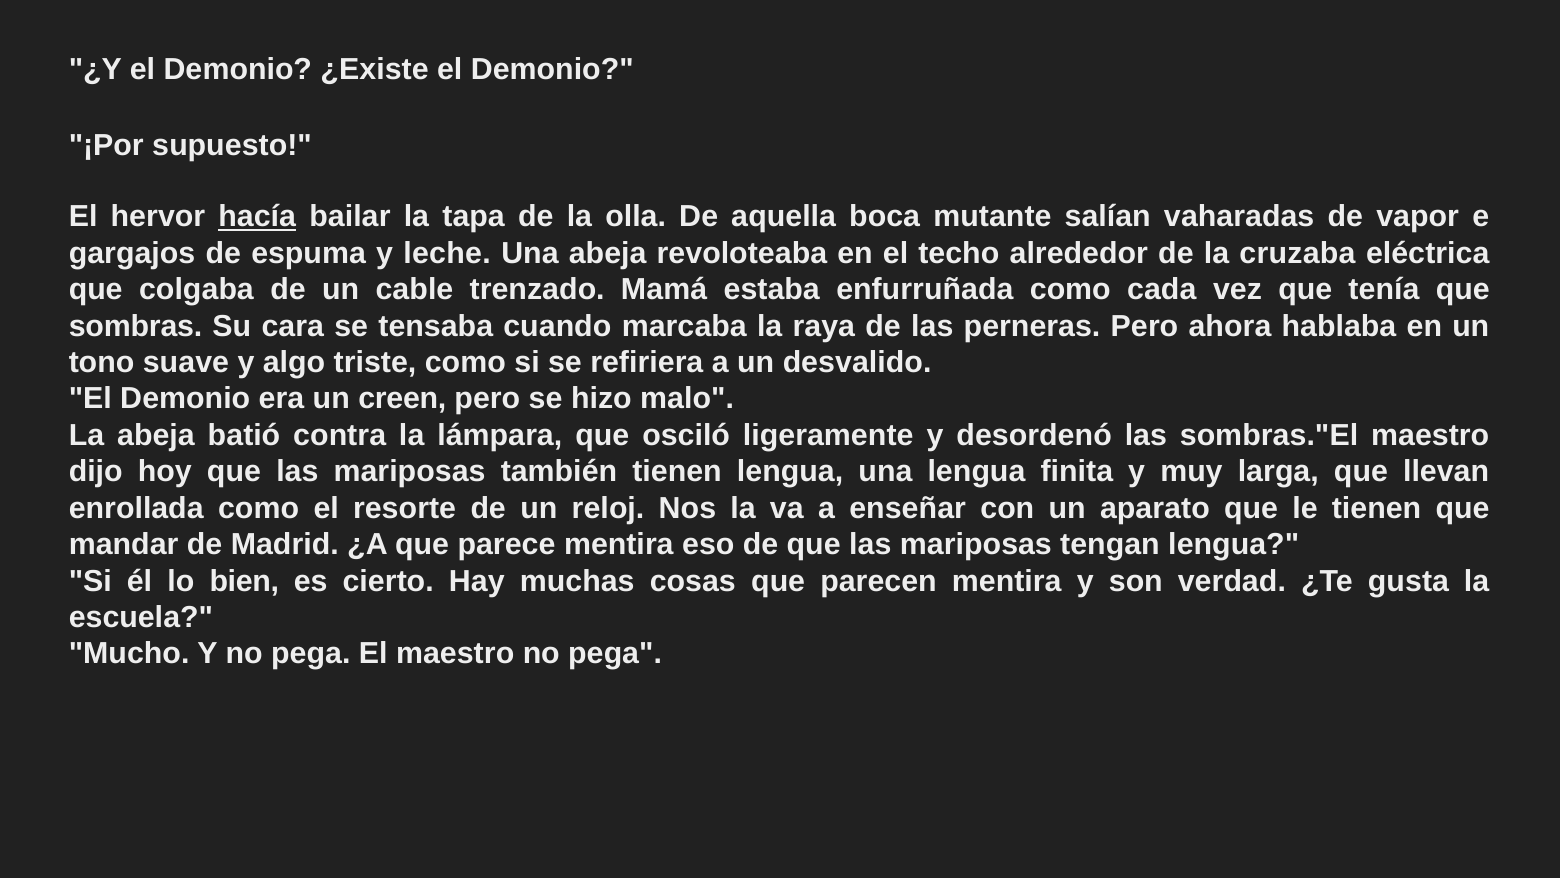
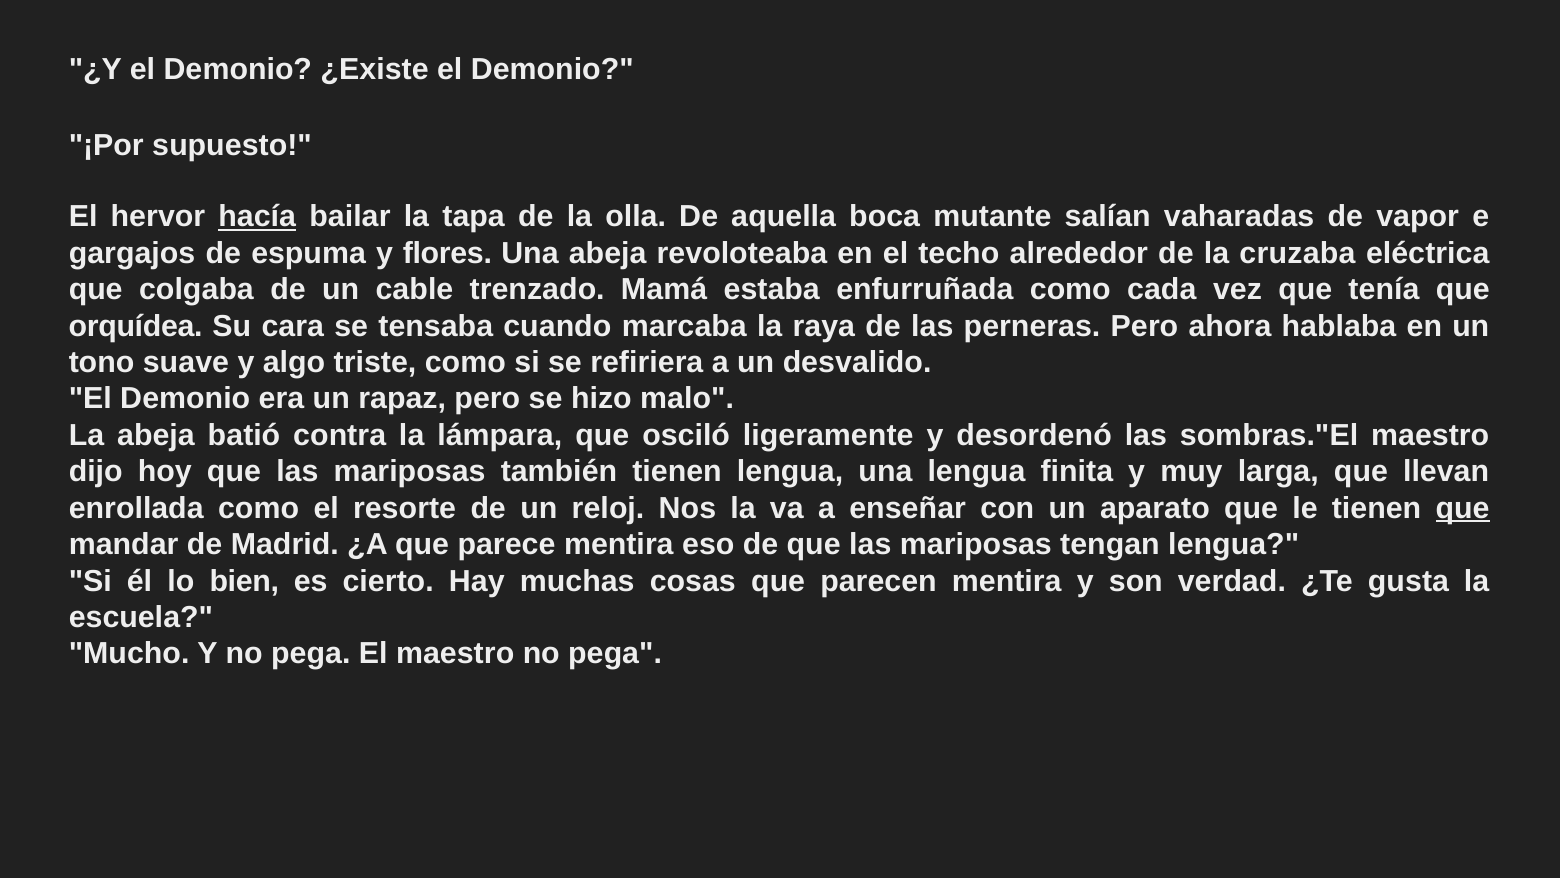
leche: leche -> flores (447, 253)
sombras: sombras -> orquídea (136, 326)
creen: creen -> rapaz (402, 399)
que underline: none -> present (1462, 508)
